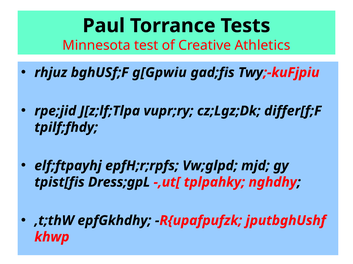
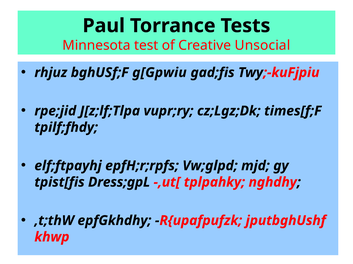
Athletics: Athletics -> Unsocial (262, 45)
differ[f;F: differ[f;F -> times[f;F (293, 111)
